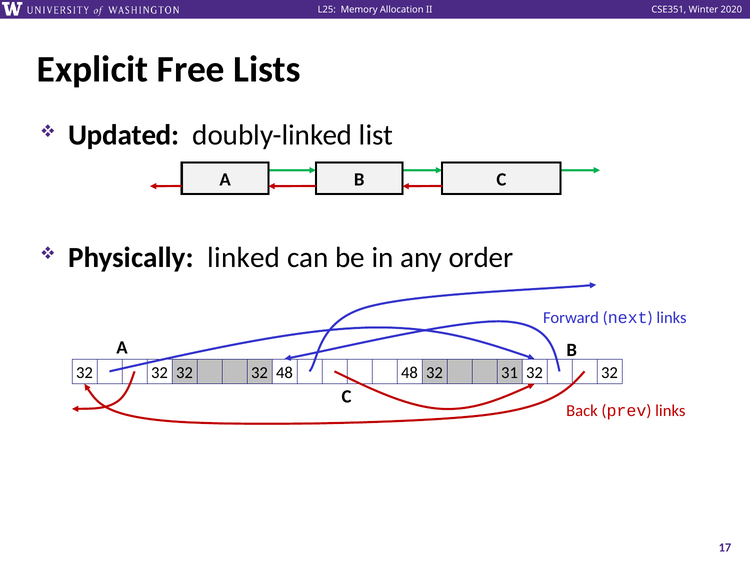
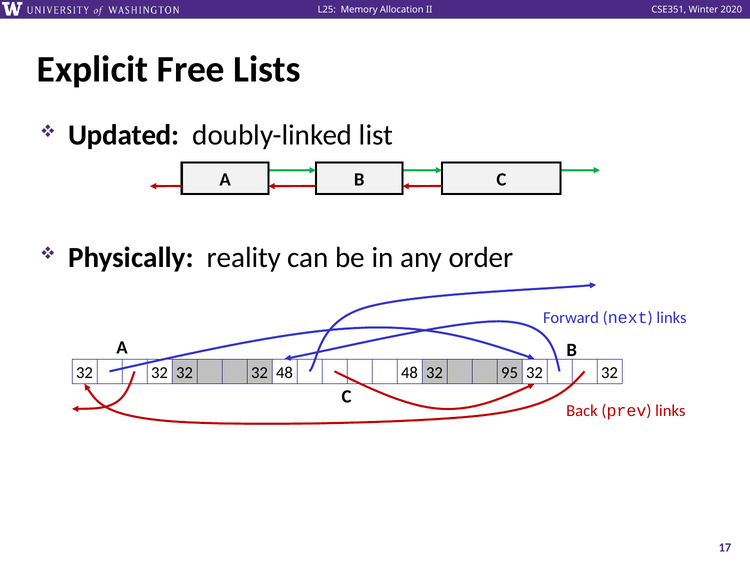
linked: linked -> reality (244, 258)
31: 31 -> 95 (510, 373)
